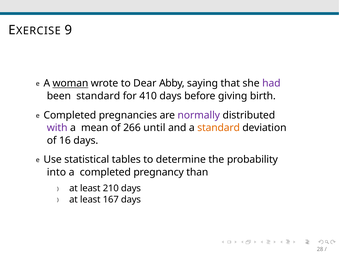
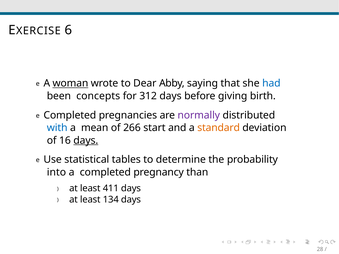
9: 9 -> 6 (68, 30)
had colour: purple -> blue (271, 83)
been standard: standard -> concepts (98, 96)
410: 410 -> 312 (148, 96)
with colour: purple -> blue (57, 128)
until: until -> start (154, 128)
days underline: none -> present (86, 141)
210: 210 -> 411 (111, 189)
167: 167 -> 134 (111, 200)
